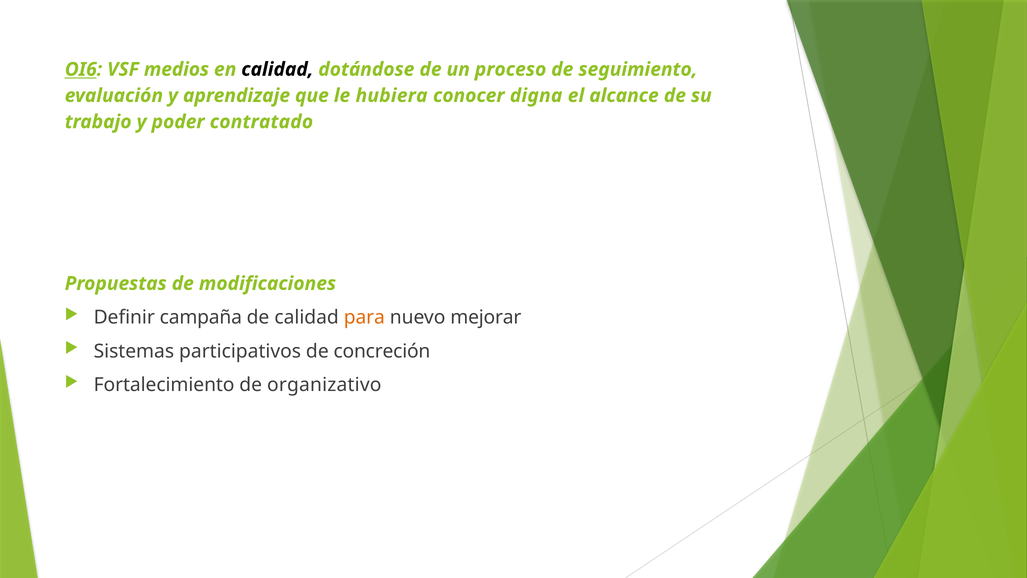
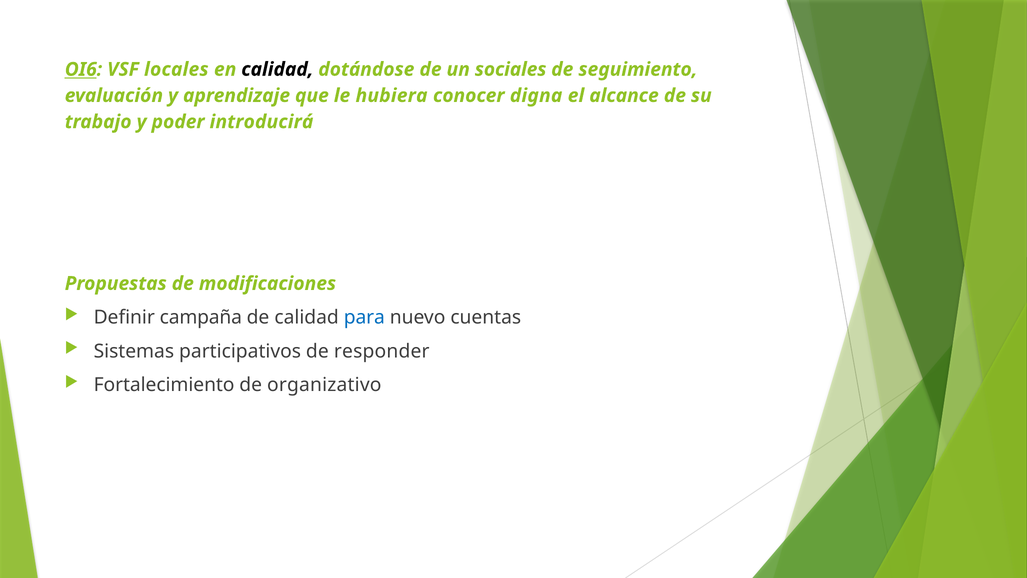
medios: medios -> locales (176, 69)
proceso: proceso -> sociales (511, 69)
contratado: contratado -> introducirá (261, 122)
para colour: orange -> blue (364, 317)
mejorar: mejorar -> cuentas (486, 317)
concreción: concreción -> responder (382, 351)
